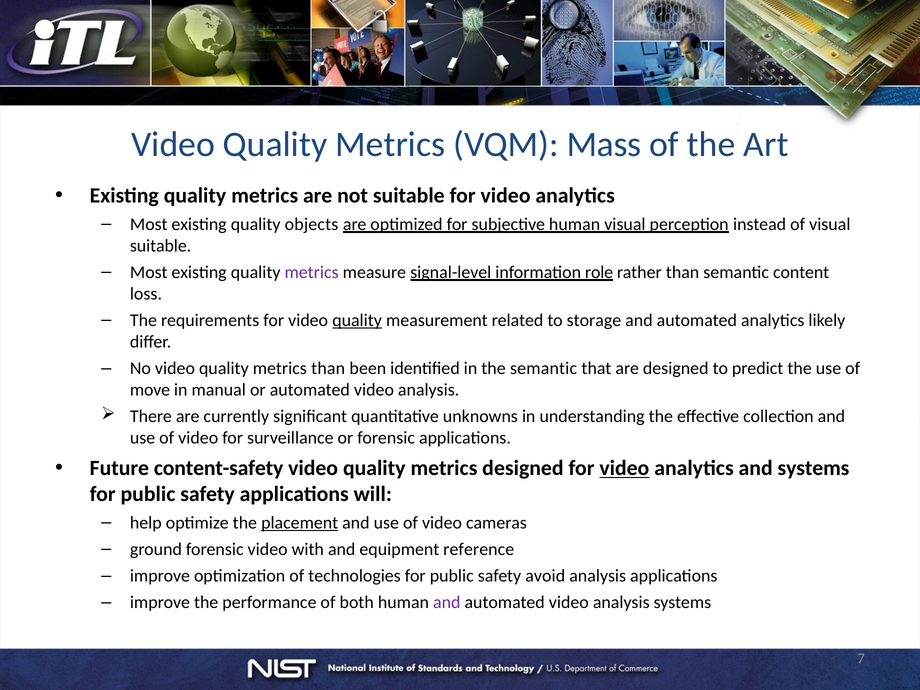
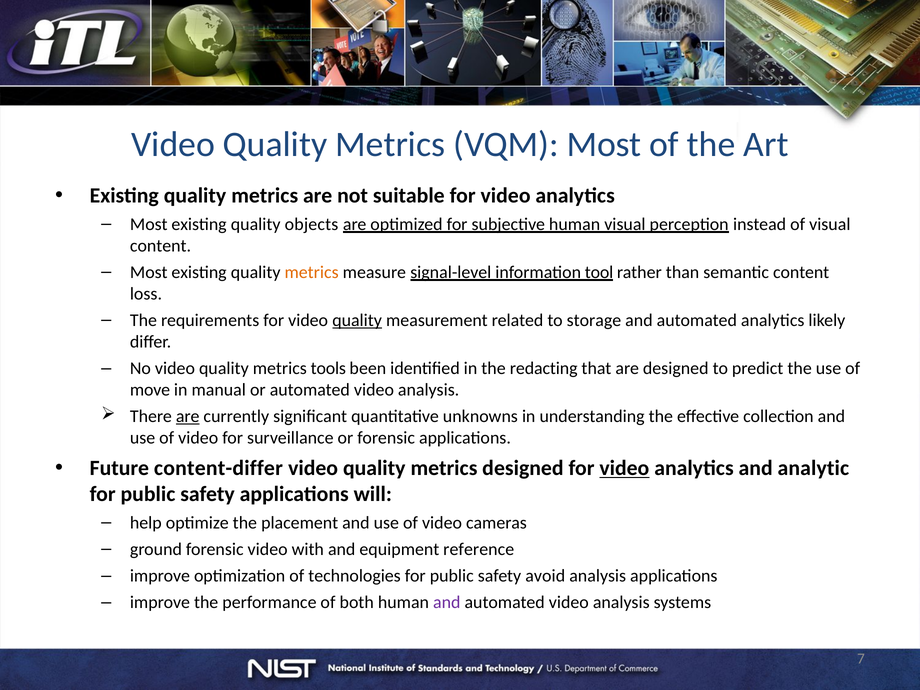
VQM Mass: Mass -> Most (604, 144)
suitable: suitable -> content (161, 246)
metrics colour: purple -> orange (312, 272)
role: role -> tool (599, 272)
metrics than: than -> tools (328, 368)
the semantic: semantic -> redacting (544, 368)
are underline: none -> present (188, 416)
content-safety: content-safety -> content-differ (218, 468)
and systems: systems -> analytic (813, 468)
placement underline: present -> none (300, 523)
